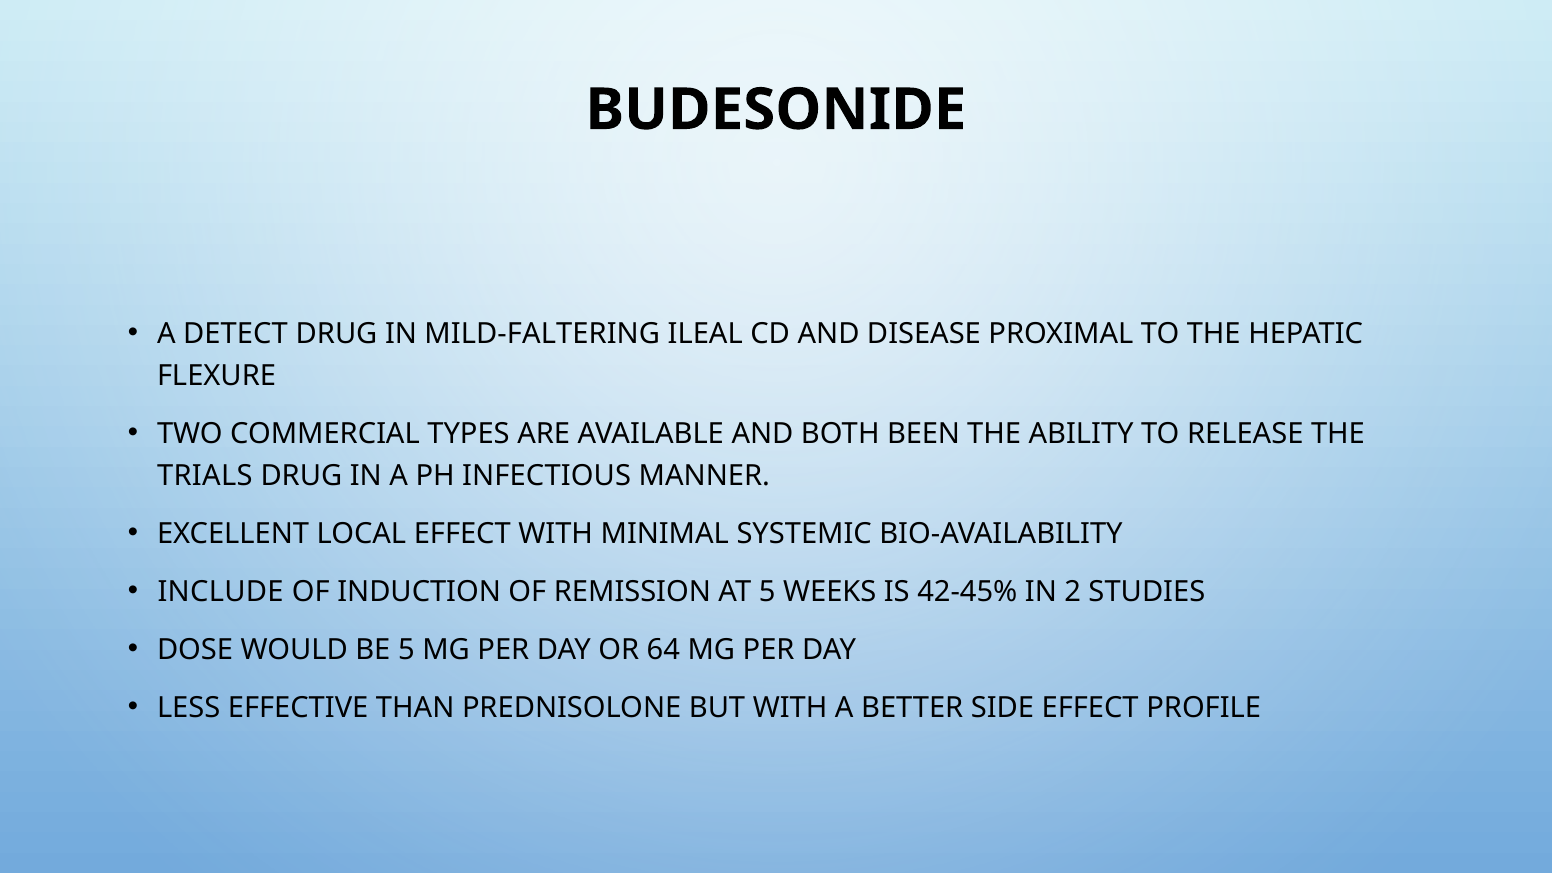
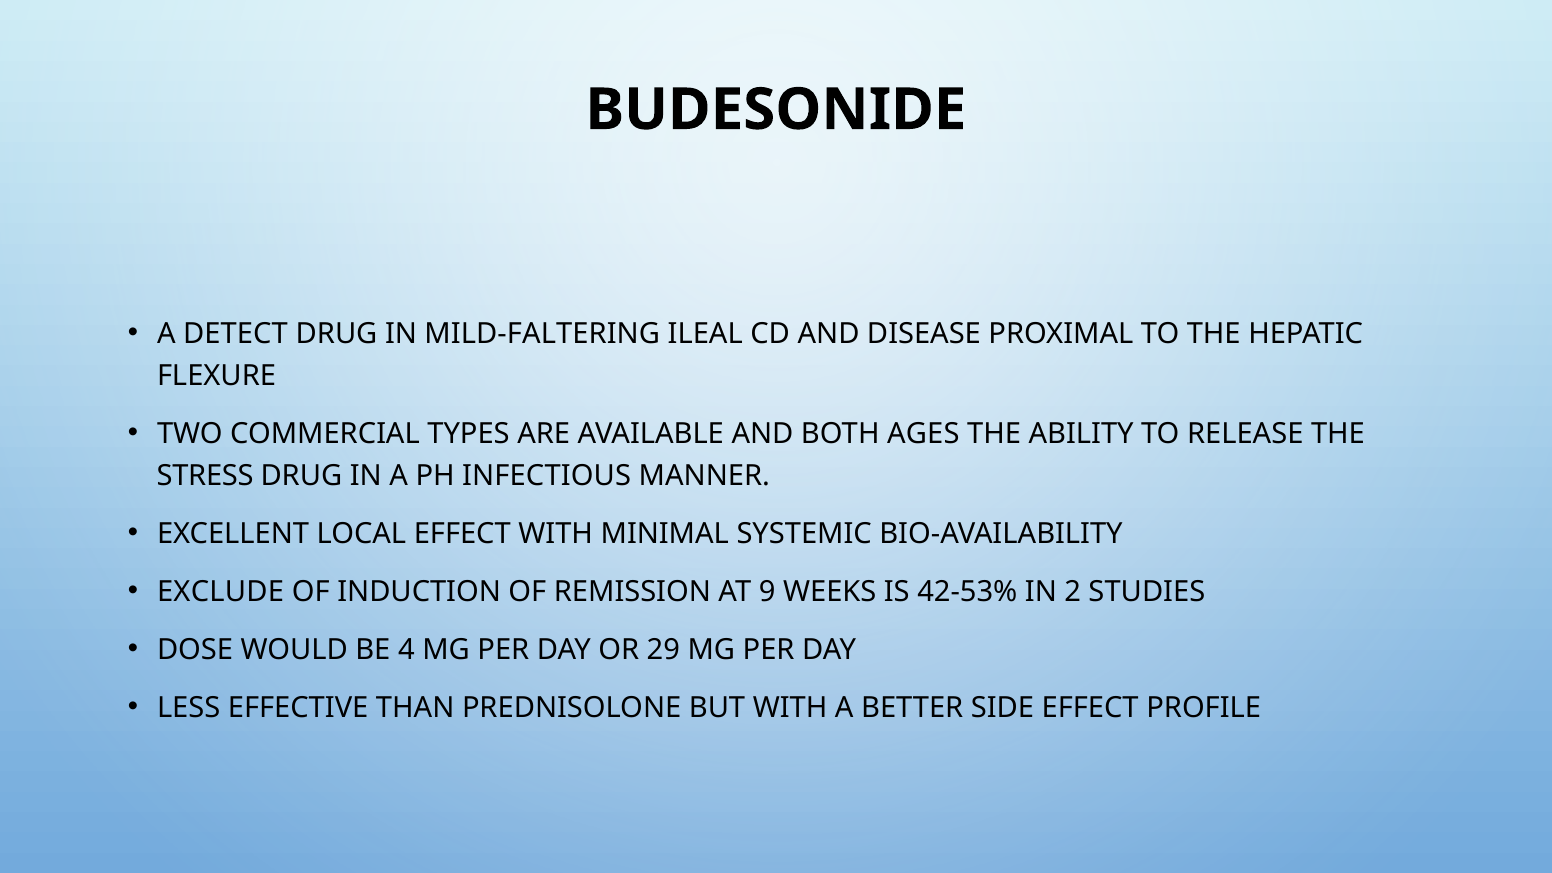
BEEN: BEEN -> AGES (923, 434)
TRIALS: TRIALS -> STRESS (205, 475)
INCLUDE: INCLUDE -> EXCLUDE (221, 592)
AT 5: 5 -> 9 (767, 592)
42-45%: 42-45% -> 42-53% (967, 592)
BE 5: 5 -> 4 (406, 650)
64: 64 -> 29 (663, 650)
